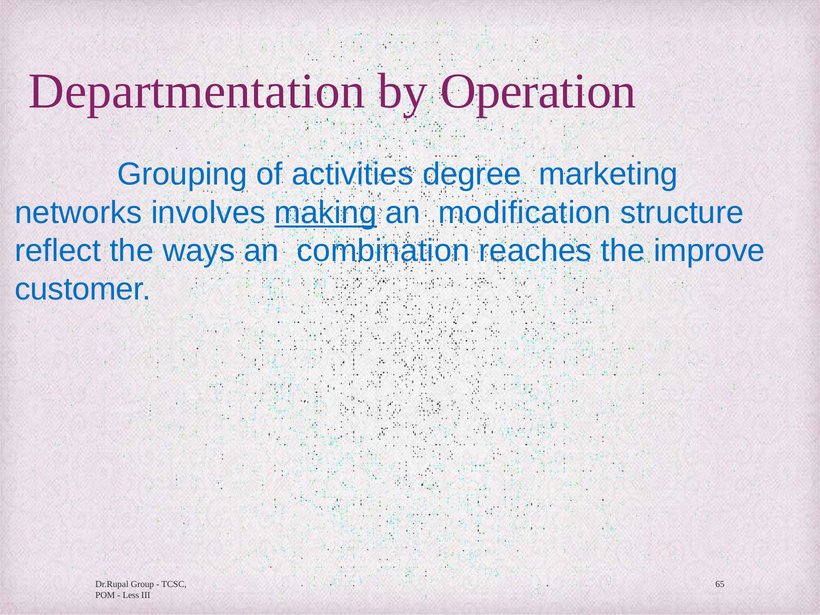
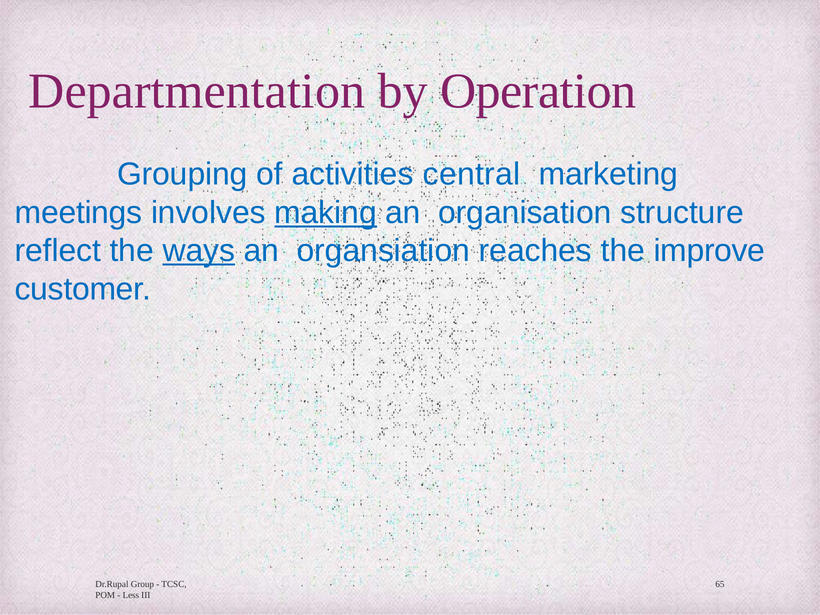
degree: degree -> central (472, 174)
networks: networks -> meetings (79, 213)
modification: modification -> organisation (525, 213)
ways underline: none -> present (199, 251)
combination: combination -> organsiation (383, 251)
